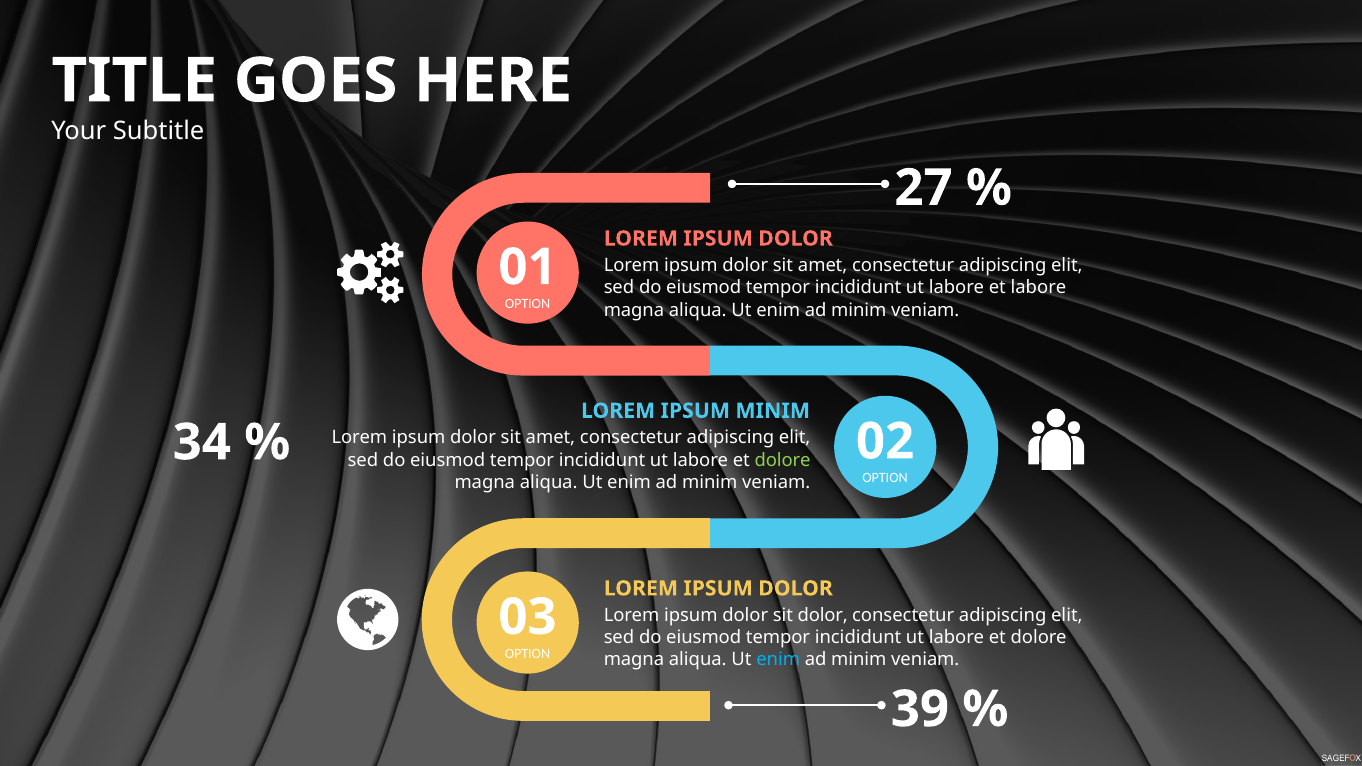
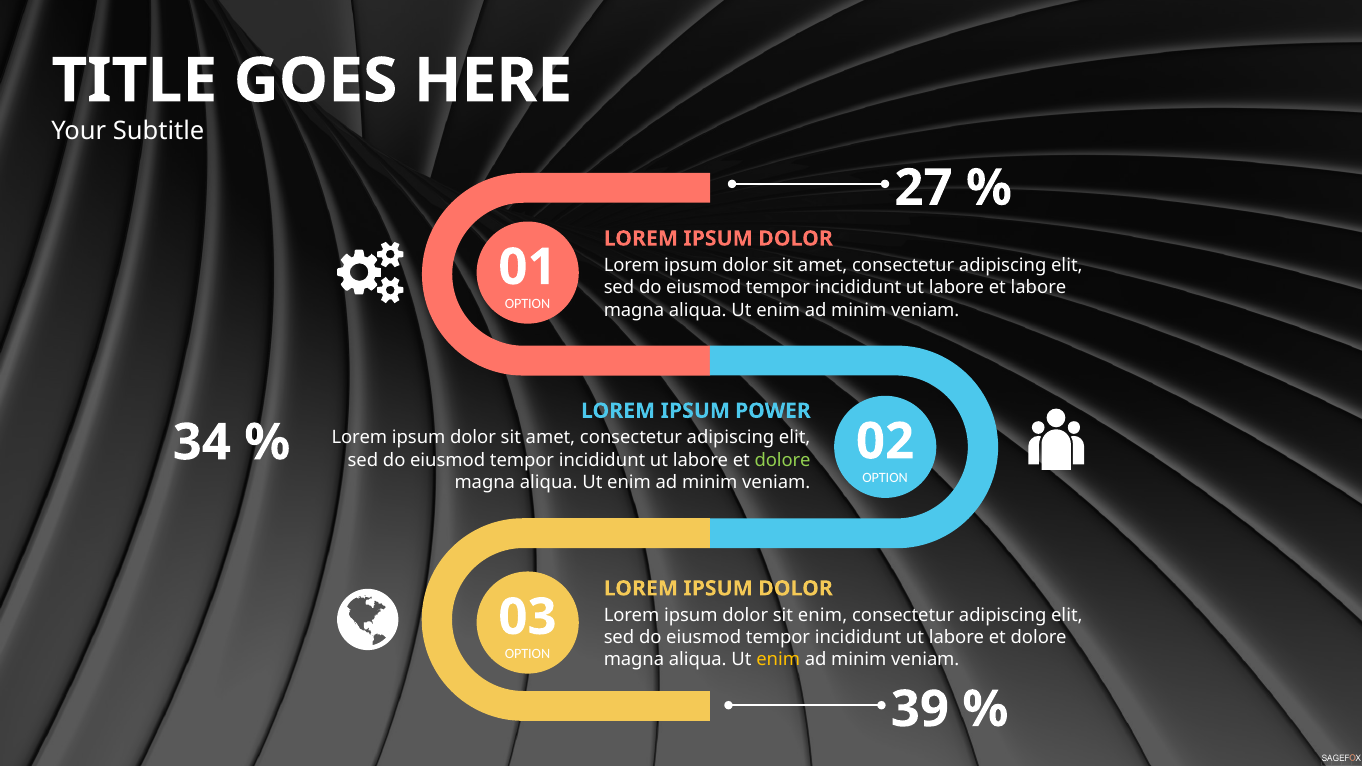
IPSUM MINIM: MINIM -> POWER (773, 411)
sit dolor: dolor -> enim (823, 616)
enim colour: light blue -> yellow (778, 660)
